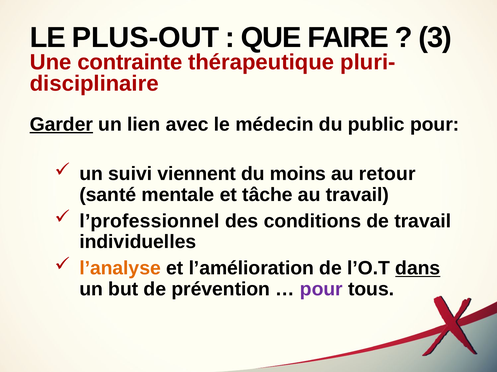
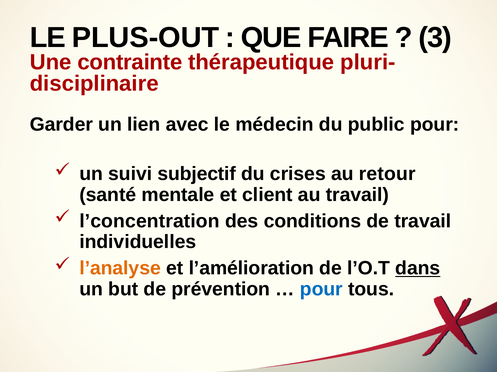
Garder underline: present -> none (61, 125)
viennent: viennent -> subjectif (197, 174)
moins: moins -> crises (298, 174)
tâche: tâche -> client (267, 195)
l’professionnel: l’professionnel -> l’concentration (150, 221)
pour colour: purple -> blue (321, 290)
